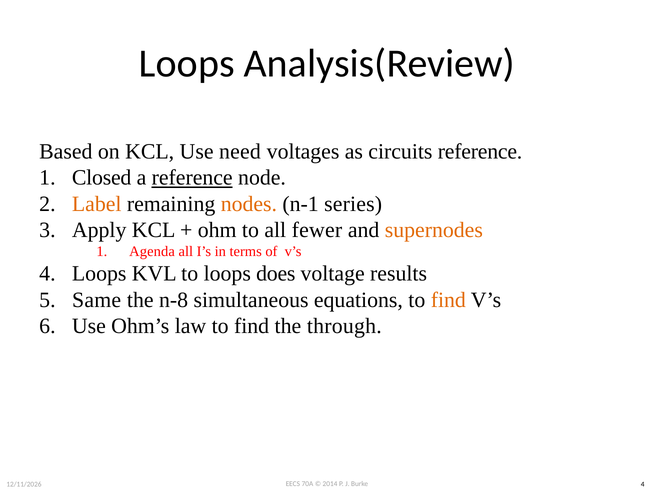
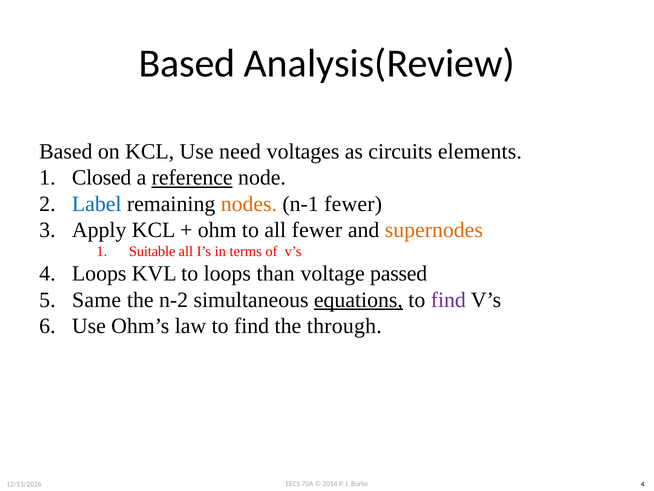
Loops: Loops -> Based (187, 63)
circuits reference: reference -> elements (480, 151)
Label colour: orange -> blue (97, 204)
n-1 series: series -> fewer (353, 204)
Agenda: Agenda -> Suitable (152, 251)
does: does -> than (276, 273)
results: results -> passed (399, 273)
n-8: n-8 -> n-2 (174, 300)
equations underline: none -> present (358, 300)
find colour: orange -> purple (448, 300)
